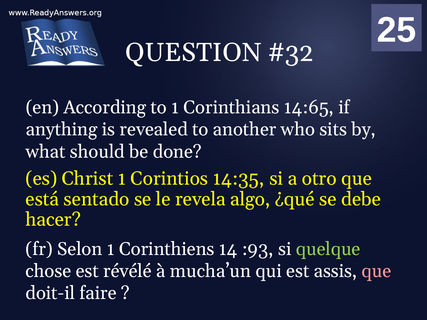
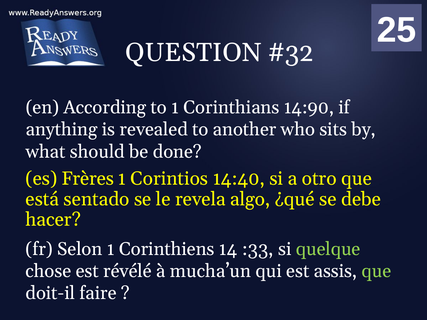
14:65: 14:65 -> 14:90 (309, 108)
Christ: Christ -> Frères (88, 179)
14:35: 14:35 -> 14:40 (239, 179)
:93: :93 -> :33 (258, 249)
que colour: pink -> light green (376, 271)
